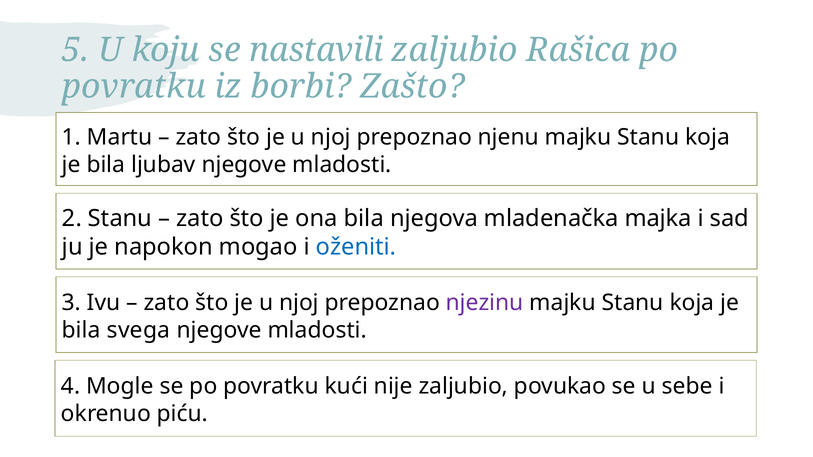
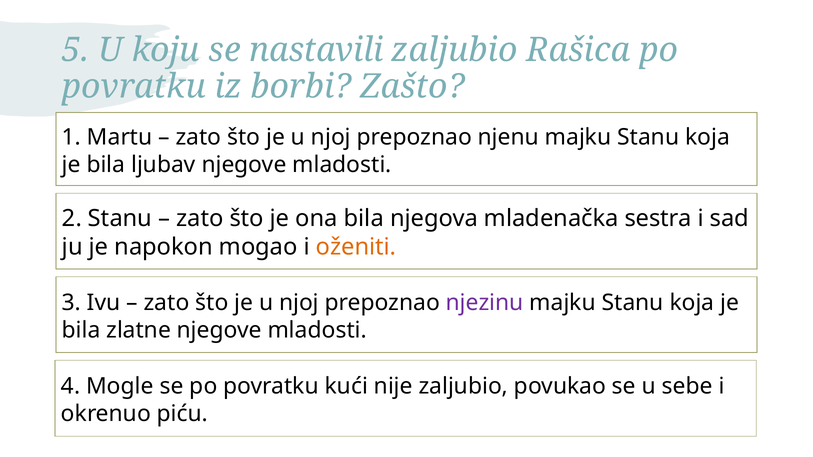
majka: majka -> sestra (658, 219)
oženiti colour: blue -> orange (356, 247)
svega: svega -> zlatne (139, 330)
